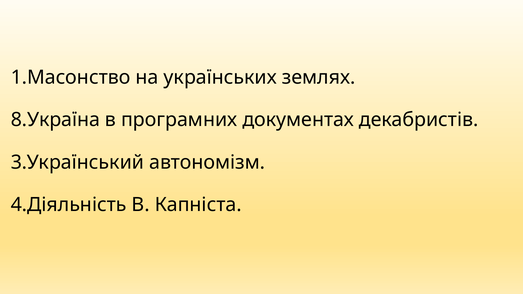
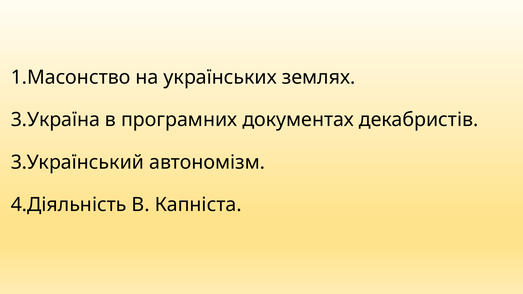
8.Україна: 8.Україна -> 3.Україна (55, 120)
